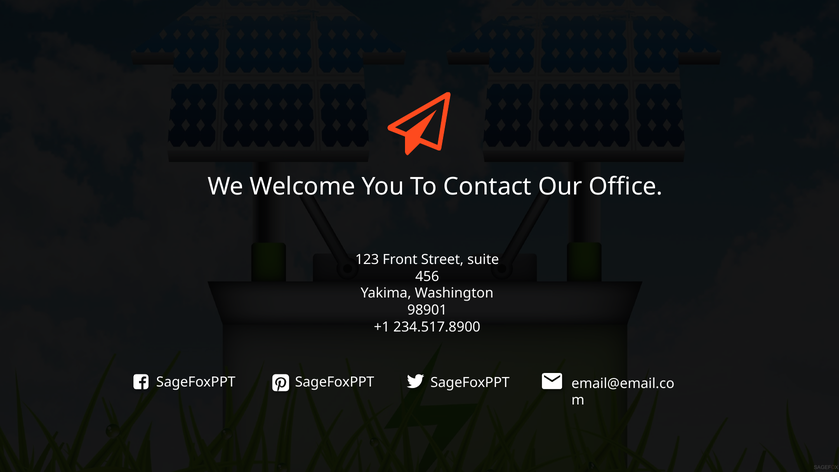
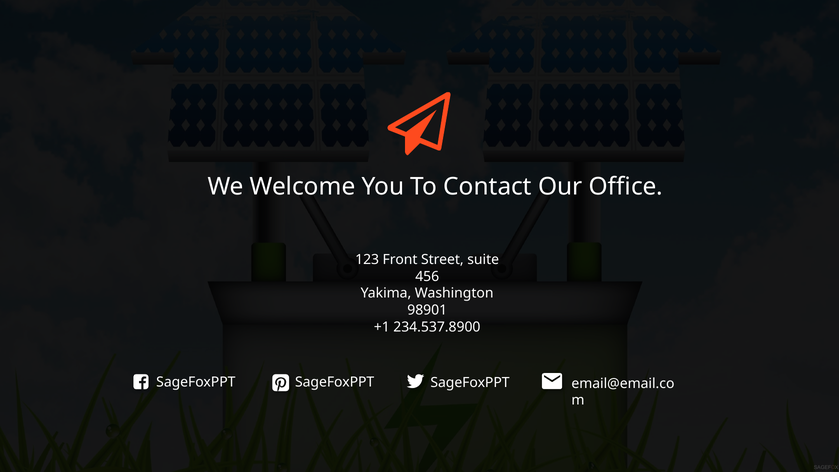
234.517.8900: 234.517.8900 -> 234.537.8900 (437, 327)
